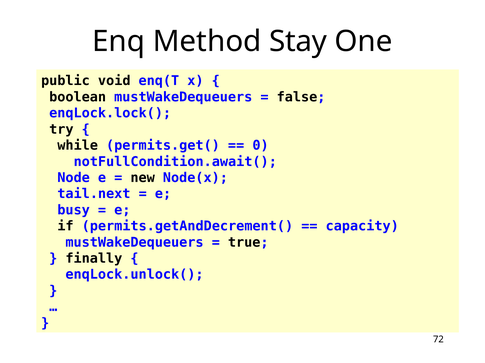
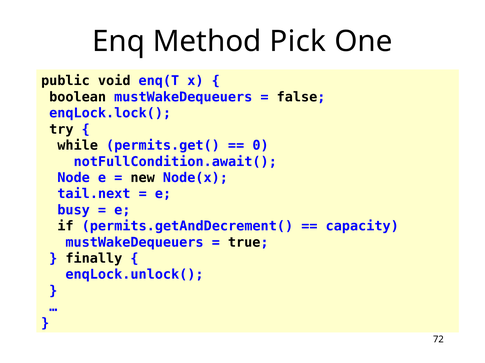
Stay: Stay -> Pick (298, 41)
